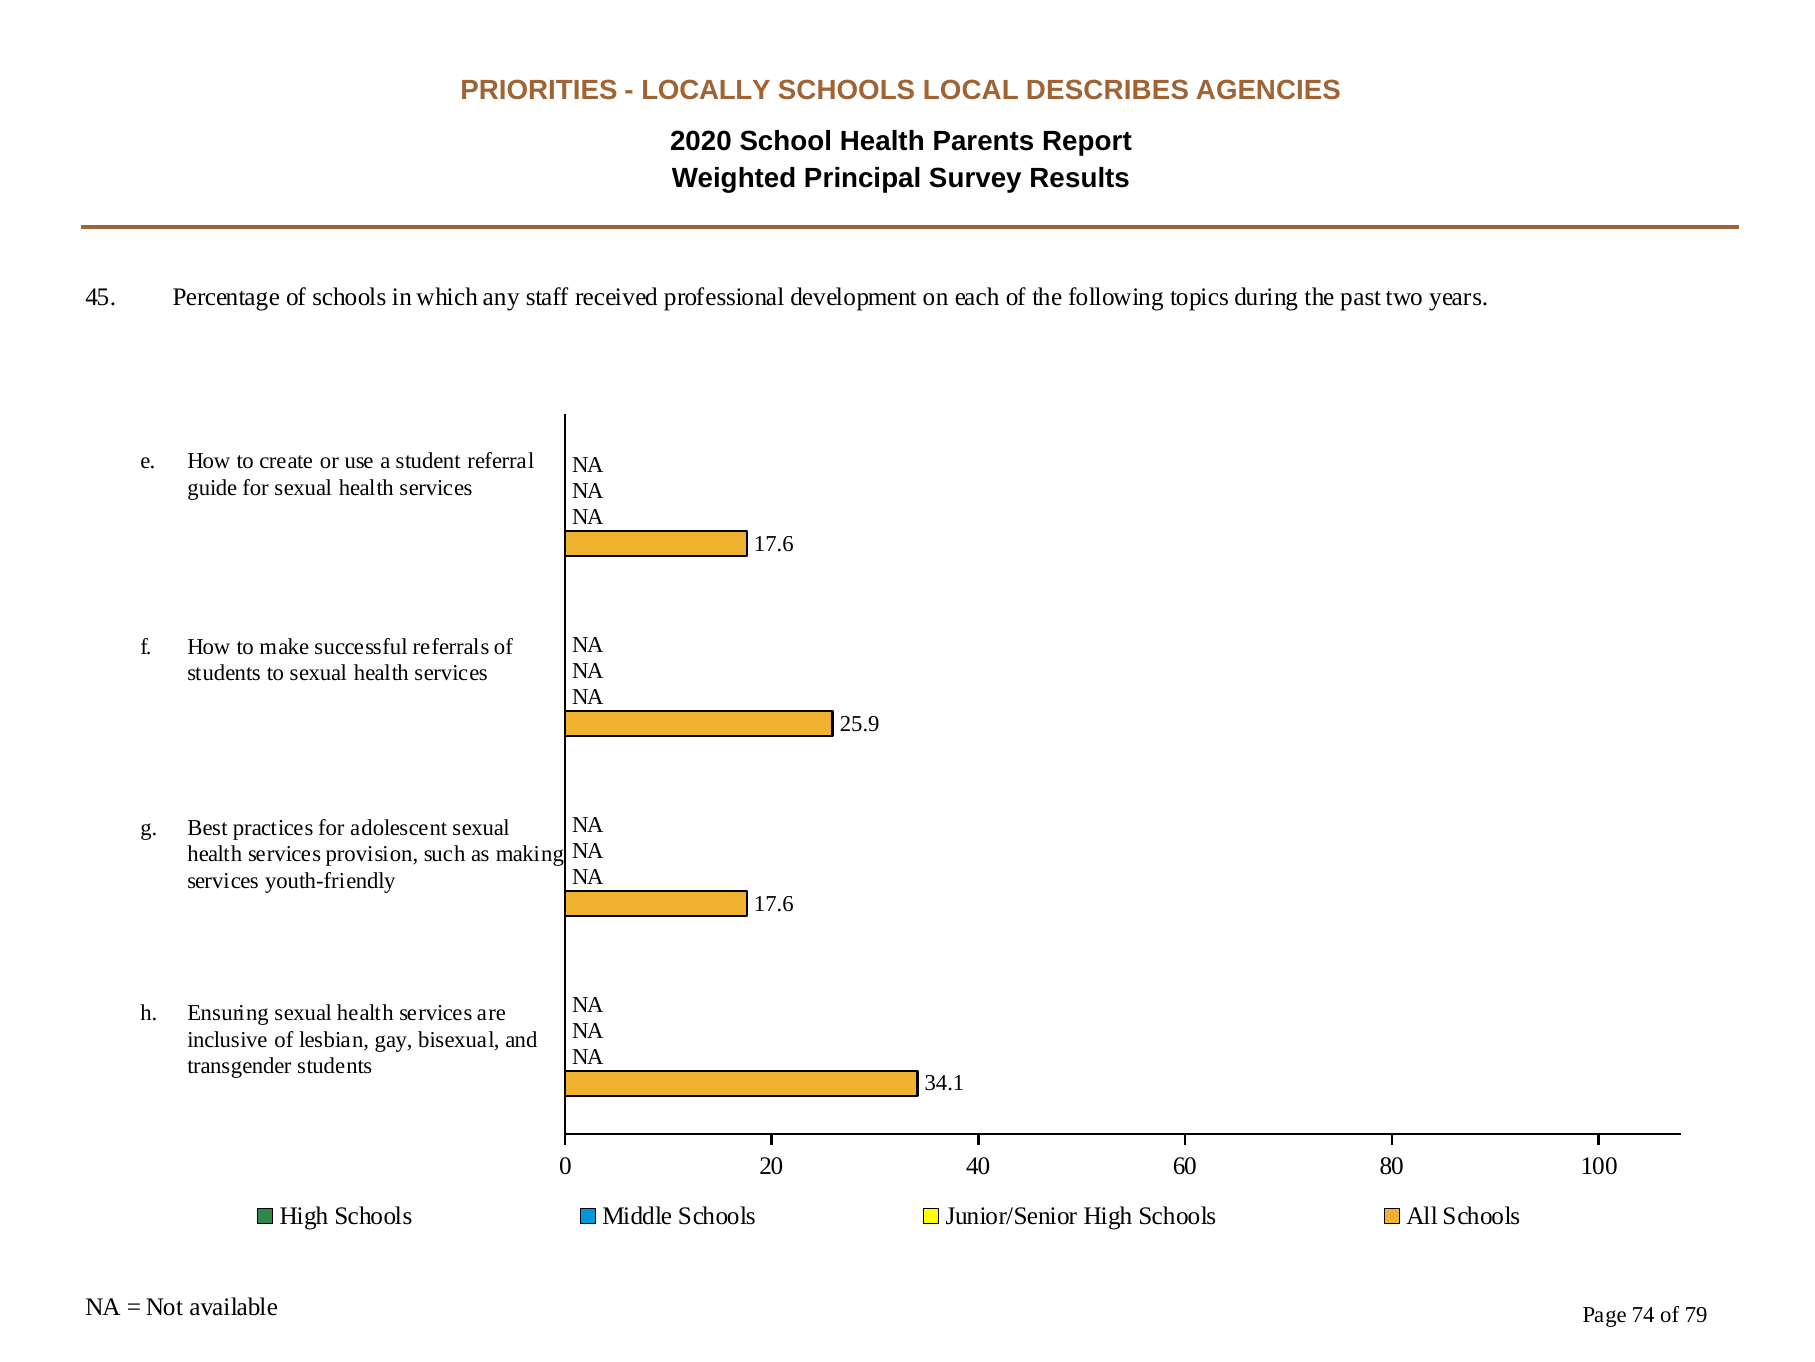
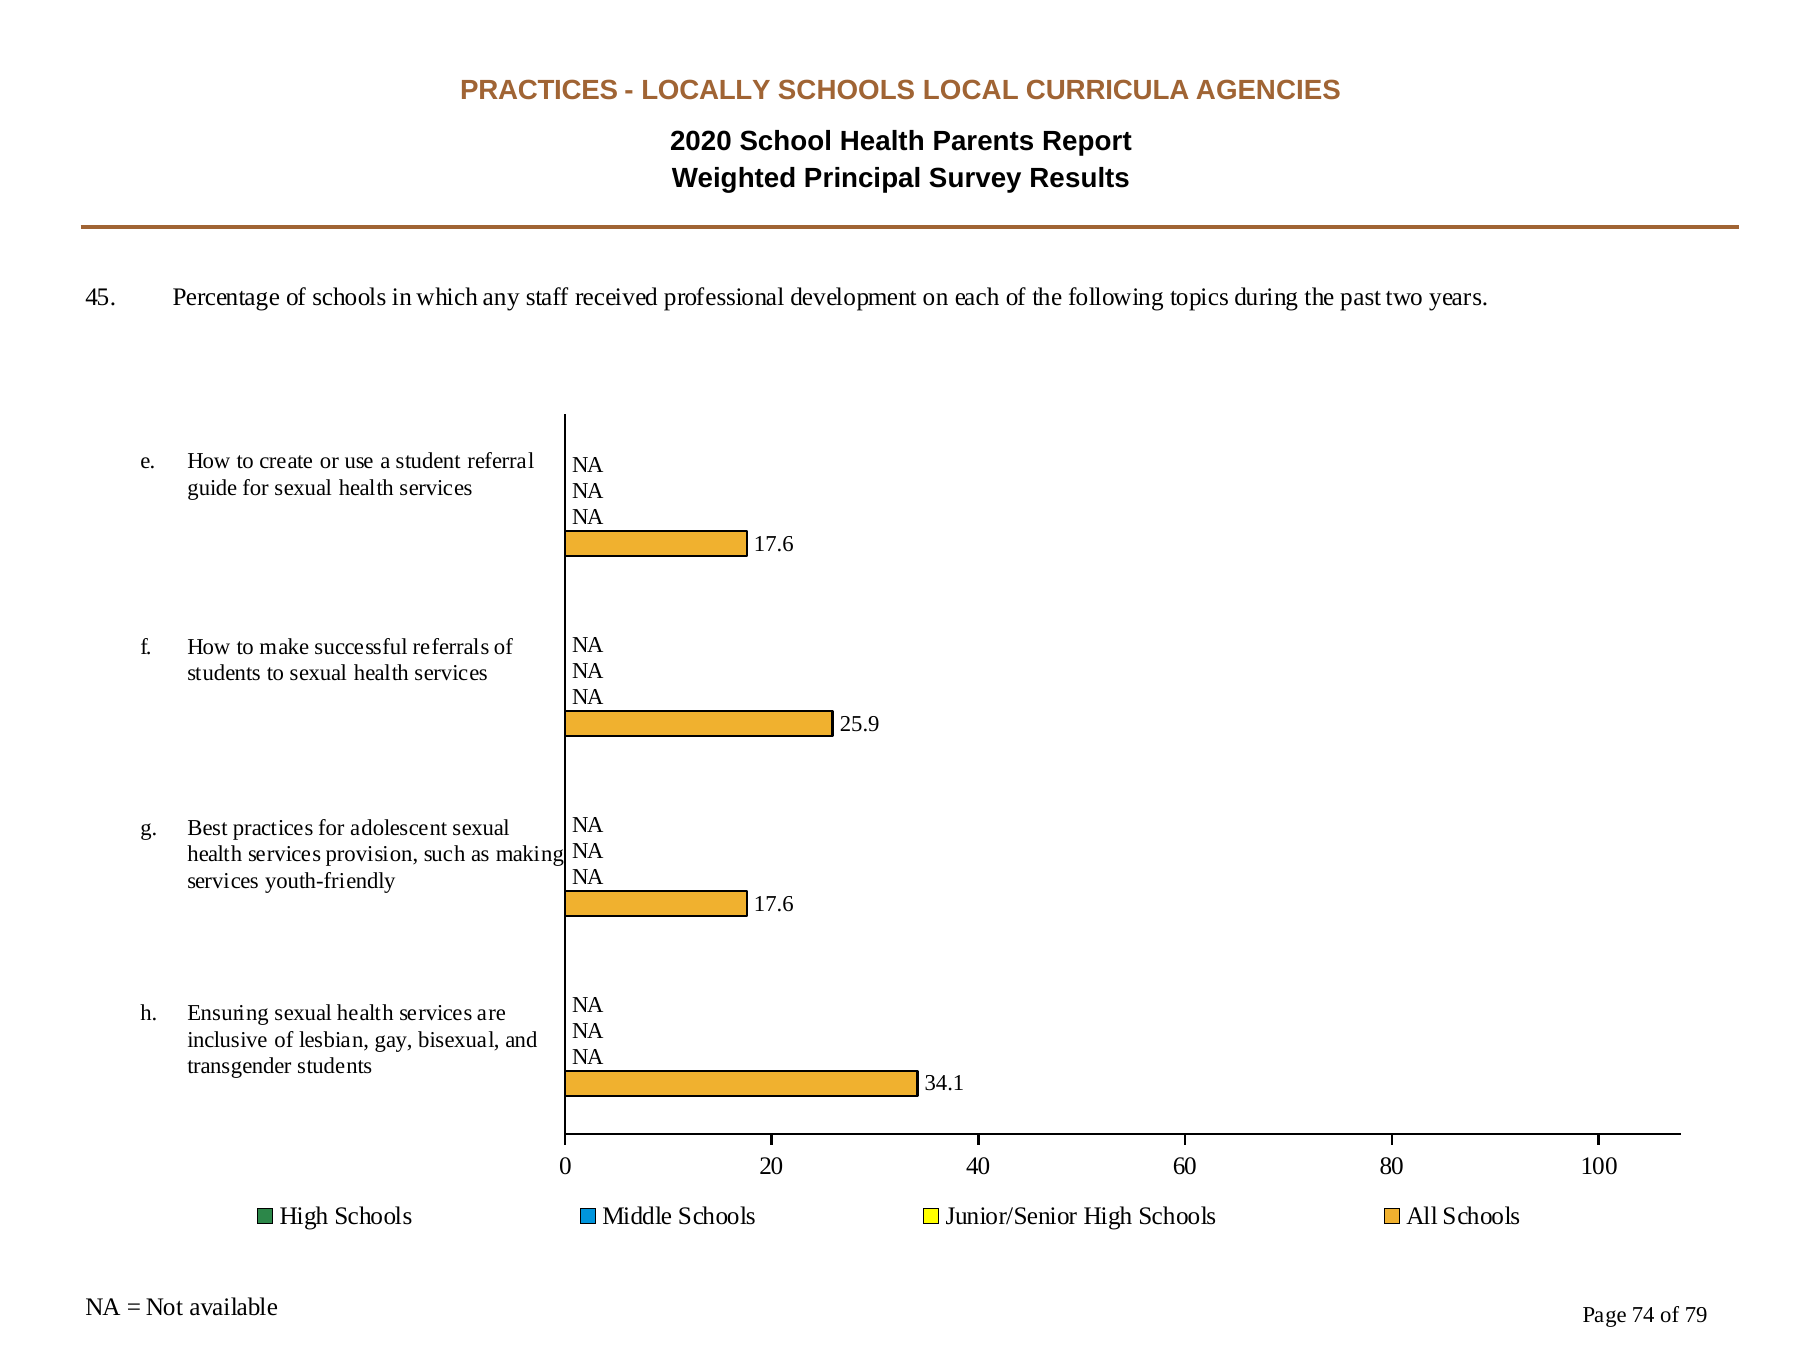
PRIORITIES: PRIORITIES -> PRACTICES (539, 90)
DESCRIBES: DESCRIBES -> CURRICULA (1108, 90)
